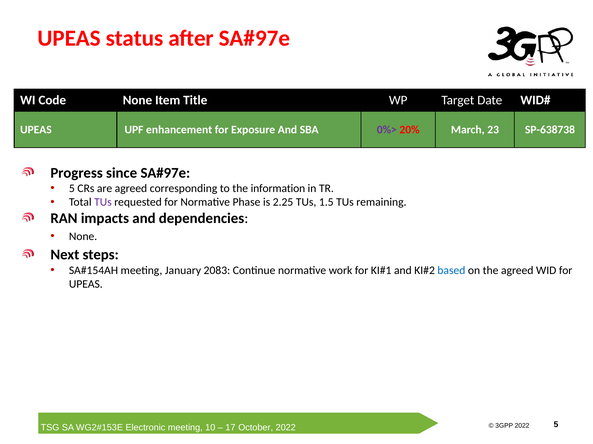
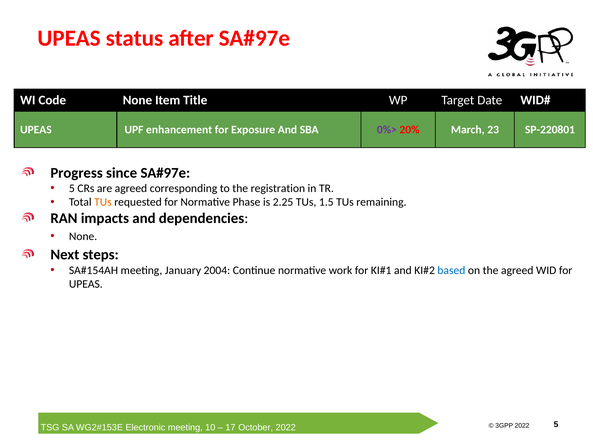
SP-638738: SP-638738 -> SP-220801 (550, 130)
information: information -> registration (278, 189)
TUs colour: purple -> orange (103, 203)
2083: 2083 -> 2004 (217, 271)
